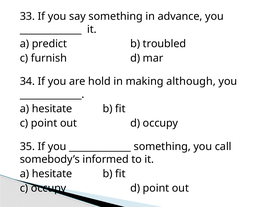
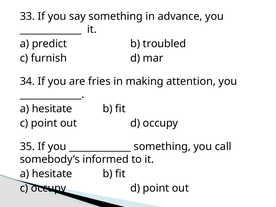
hold: hold -> fries (99, 81)
although: although -> attention (191, 81)
